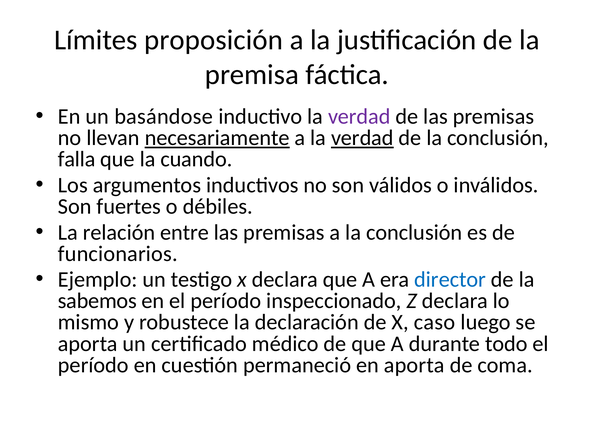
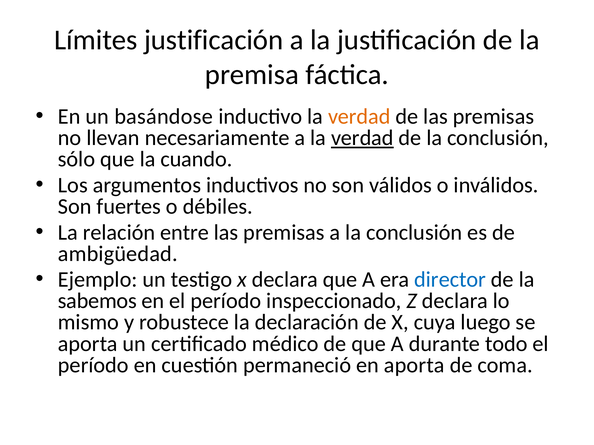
Límites proposición: proposición -> justificación (214, 40)
verdad colour: purple -> orange (359, 117)
necesariamente underline: present -> none (217, 138)
falla: falla -> sólo (77, 159)
funcionarios: funcionarios -> ambigüedad (118, 254)
caso: caso -> cuya (435, 323)
